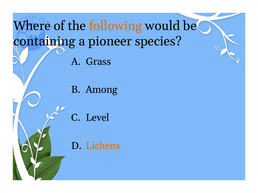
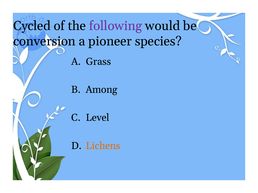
Where: Where -> Cycled (32, 26)
following colour: orange -> purple (116, 26)
containing: containing -> conversion (44, 41)
